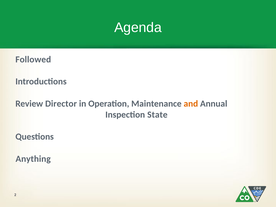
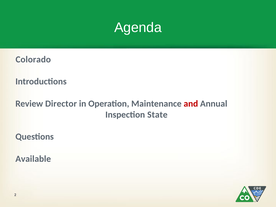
Followed: Followed -> Colorado (33, 59)
and colour: orange -> red (191, 104)
Anything: Anything -> Available (33, 159)
